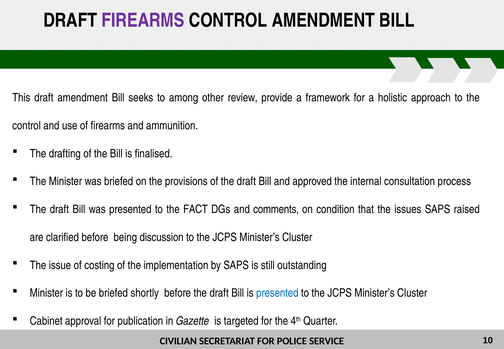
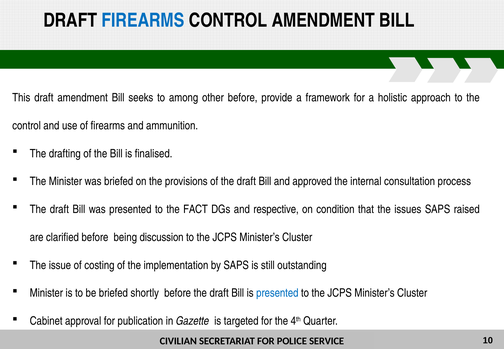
FIREARMS colour: purple -> blue (143, 21)
other review: review -> before (243, 98)
comments: comments -> respective (276, 209)
